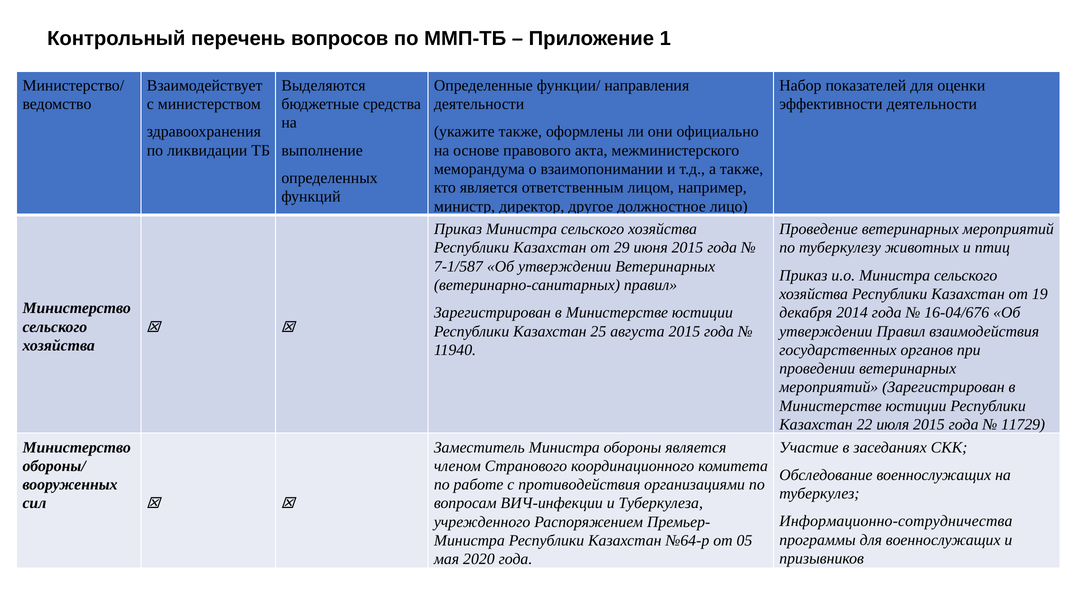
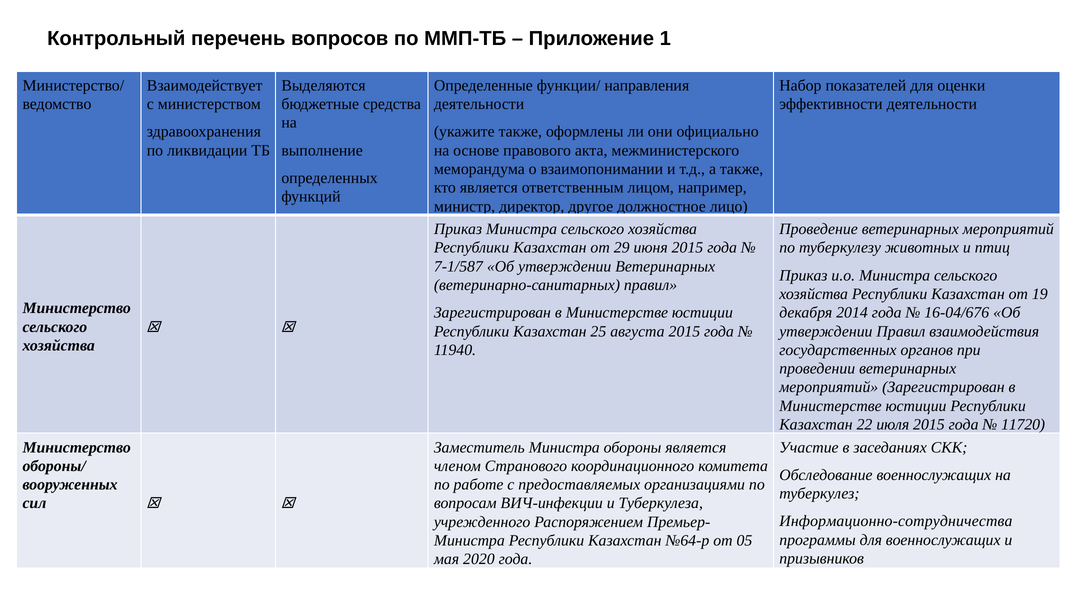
11729: 11729 -> 11720 (1023, 425)
противодействия: противодействия -> предоставляемых (579, 485)
